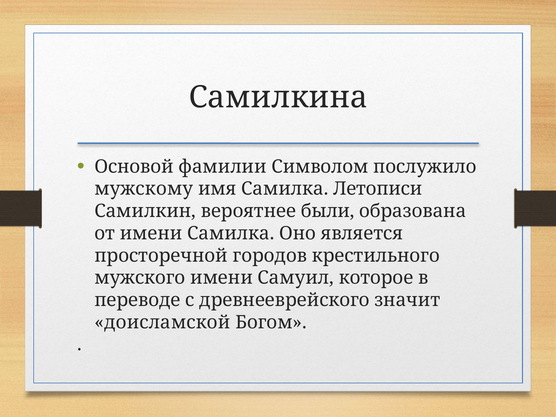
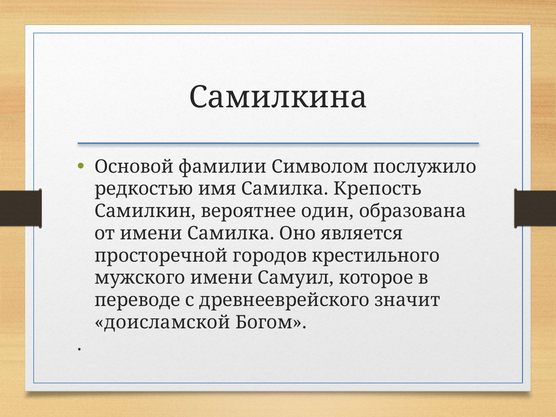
мужскому: мужскому -> редкостью (144, 189)
Летописи: Летописи -> Крепость (378, 189)
были: были -> один (327, 211)
